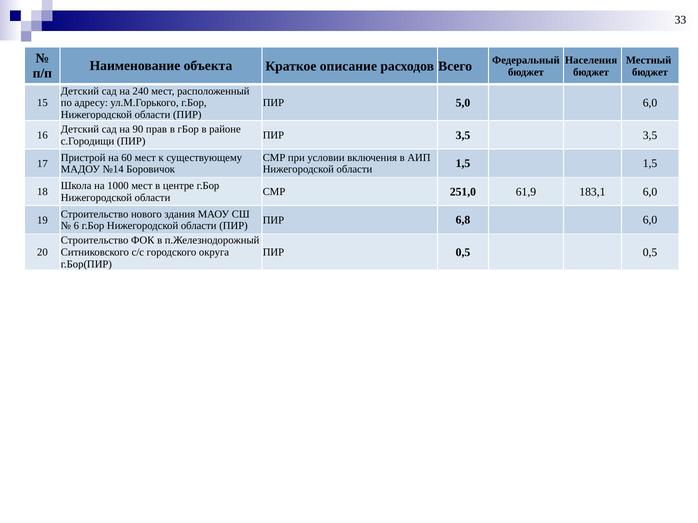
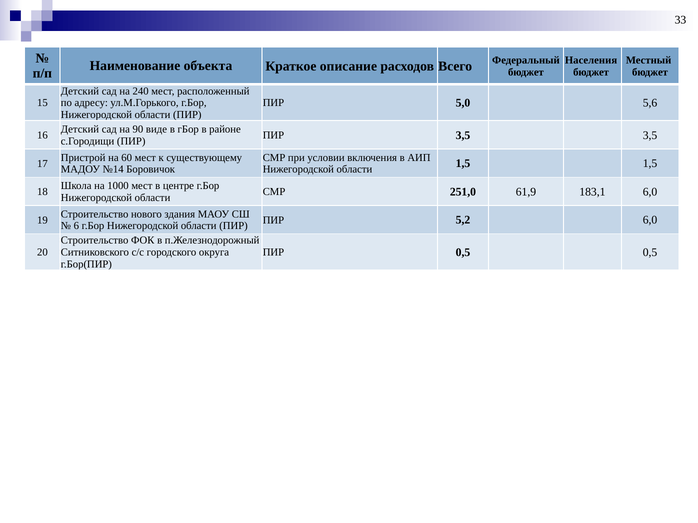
5,0 6,0: 6,0 -> 5,6 (650, 103)
прав: прав -> виде (157, 129)
6,8: 6,8 -> 5,2 (463, 220)
